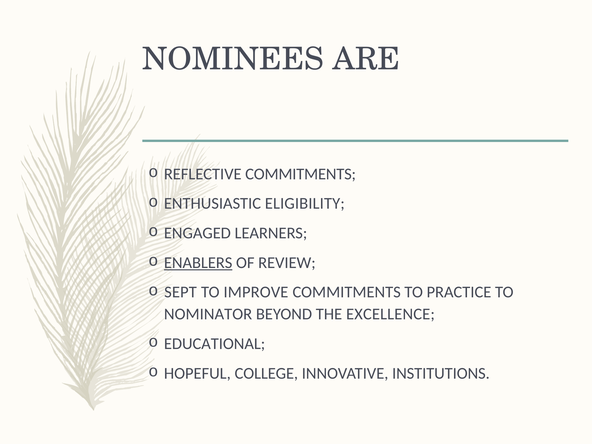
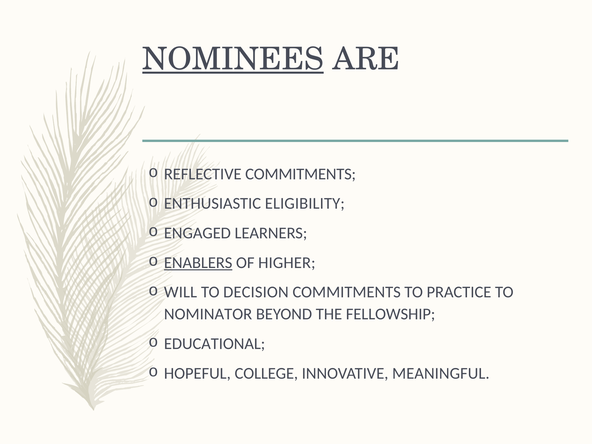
NOMINEES underline: none -> present (233, 59)
REVIEW: REVIEW -> HIGHER (287, 263)
SEPT: SEPT -> WILL (181, 292)
IMPROVE: IMPROVE -> DECISION (256, 292)
EXCELLENCE: EXCELLENCE -> FELLOWSHIP (391, 314)
INSTITUTIONS: INSTITUTIONS -> MEANINGFUL (441, 373)
